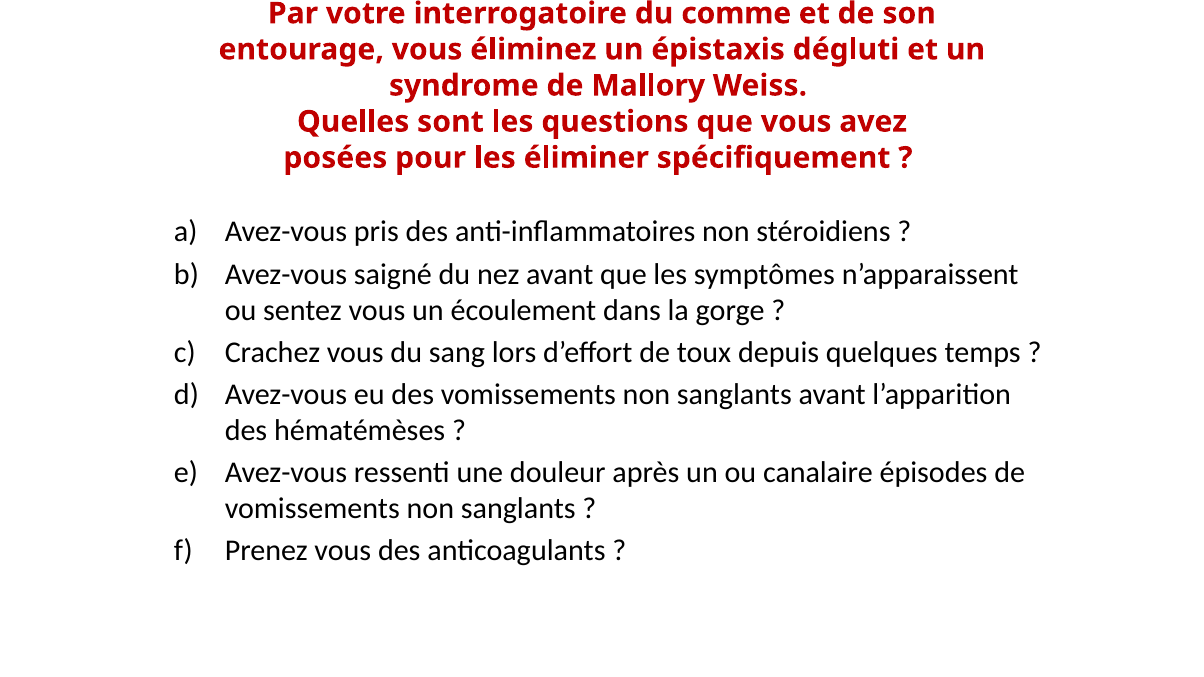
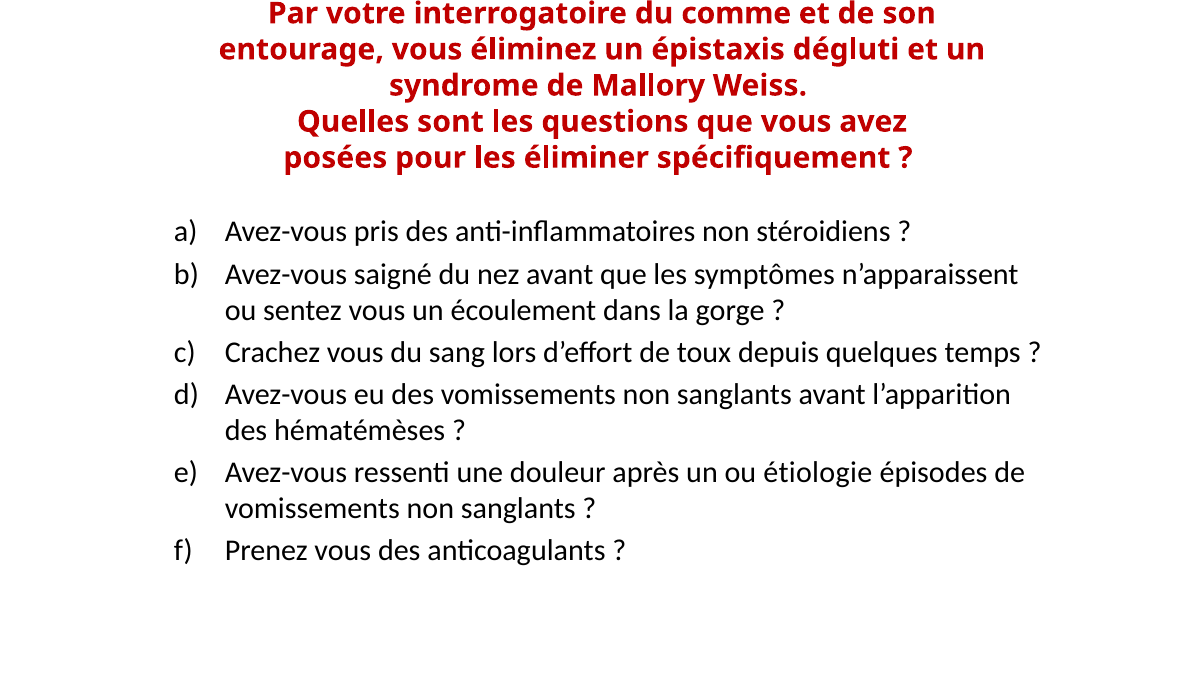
canalaire: canalaire -> étiologie (818, 473)
